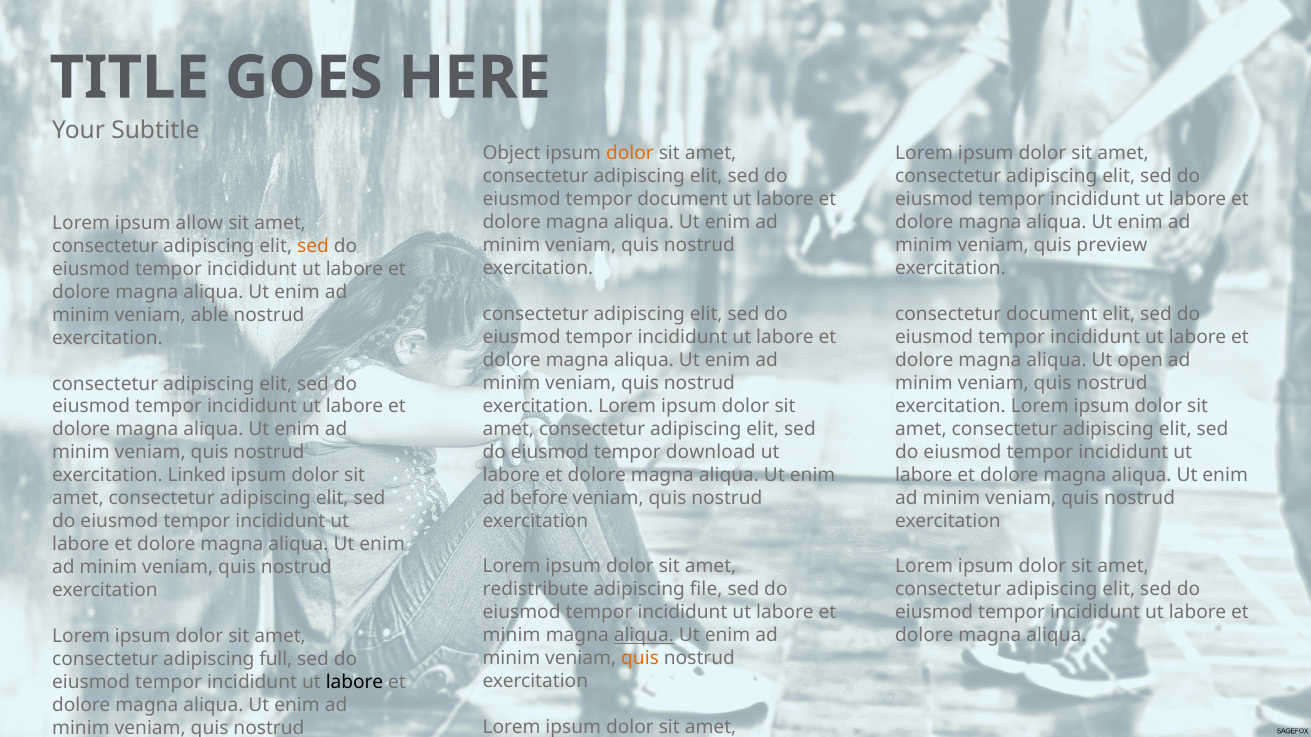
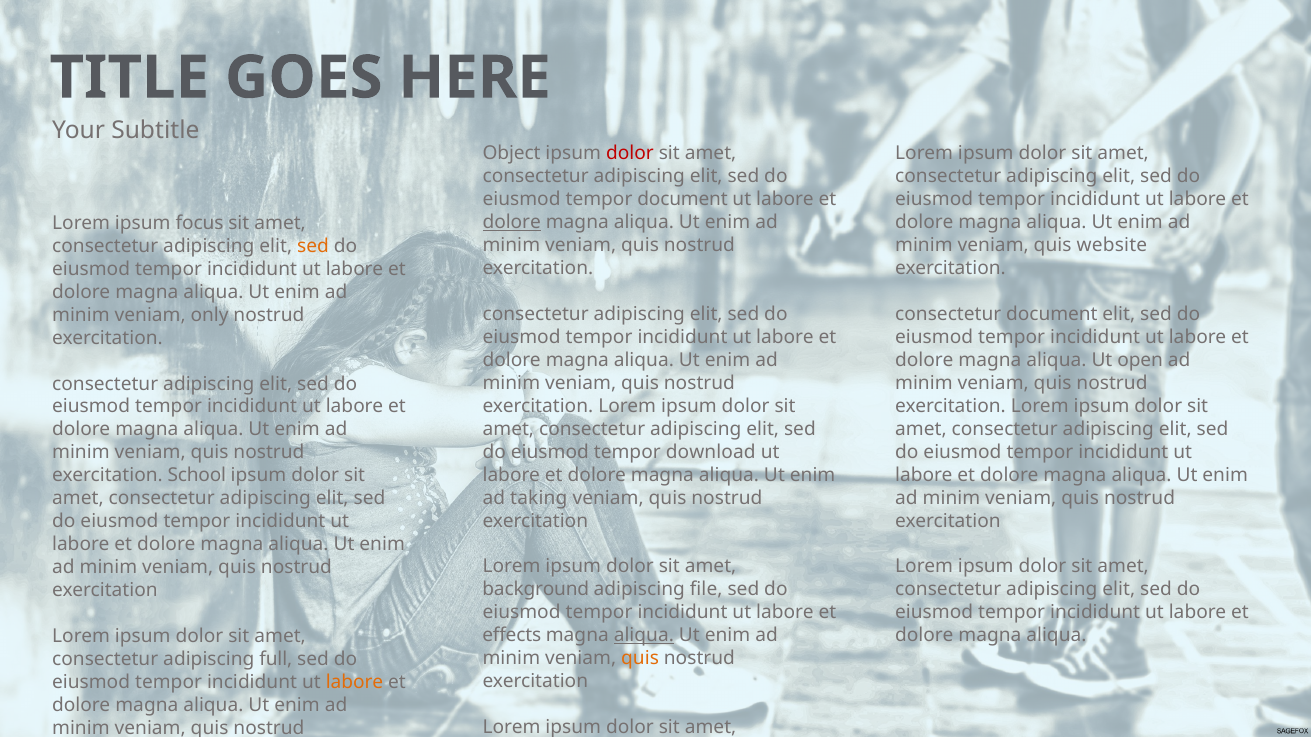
dolor colour: orange -> red (630, 154)
dolore underline: none -> present (512, 223)
allow: allow -> focus (200, 223)
preview: preview -> website (1112, 246)
able: able -> only (210, 315)
Linked: Linked -> School (197, 476)
before: before -> taking (539, 498)
redistribute: redistribute -> background (536, 590)
minim: minim -> effects (512, 636)
labore colour: black -> orange (354, 682)
